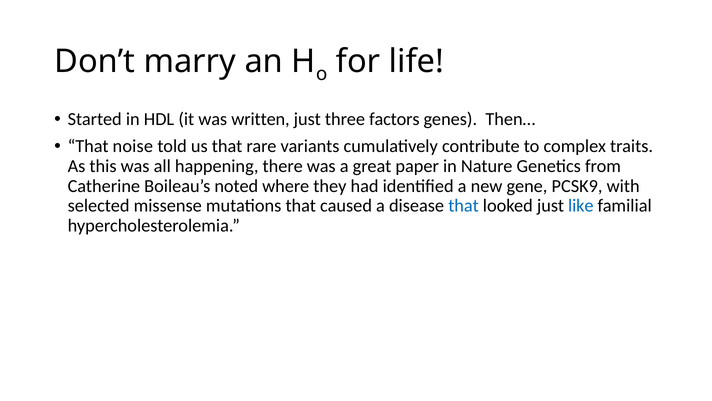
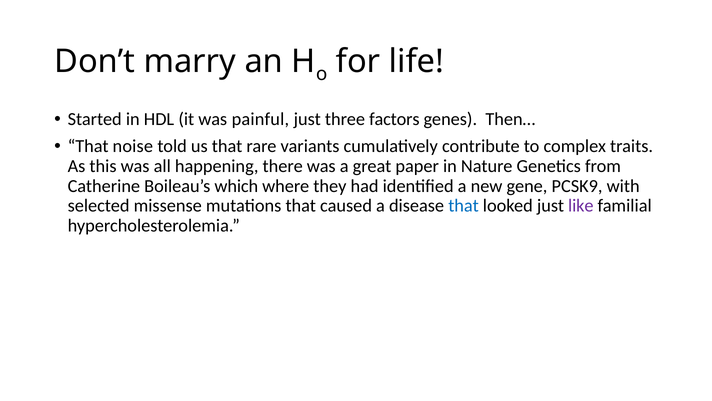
written: written -> painful (260, 119)
noted: noted -> which (236, 186)
like colour: blue -> purple (581, 206)
